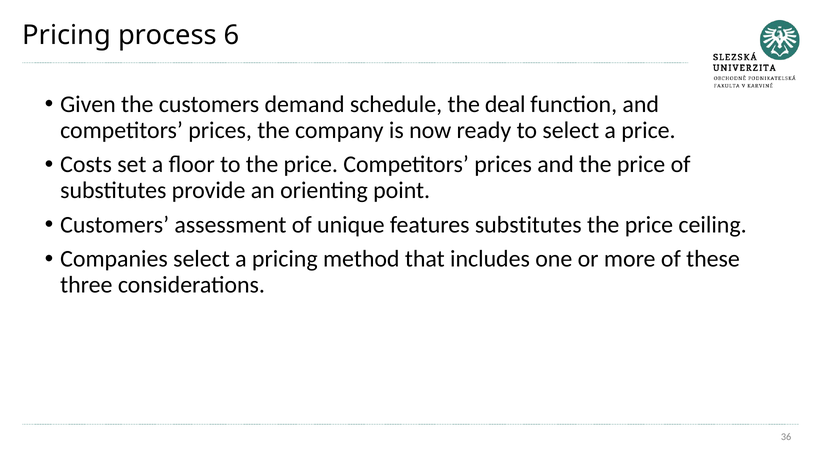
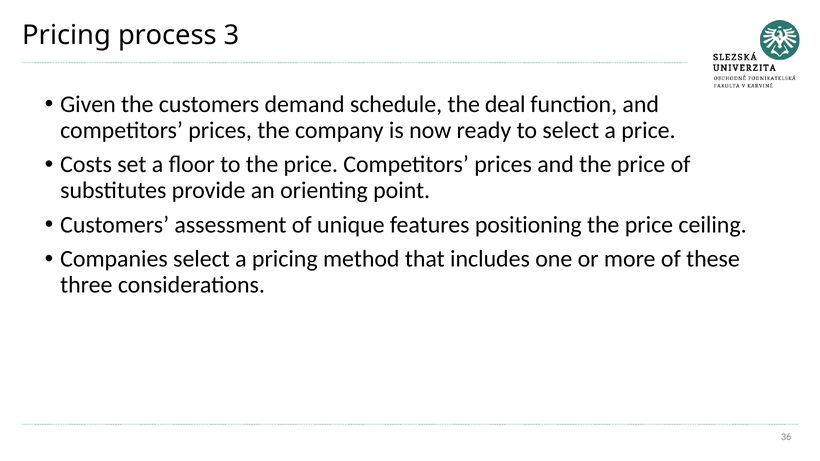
6: 6 -> 3 (232, 35)
features substitutes: substitutes -> positioning (528, 225)
